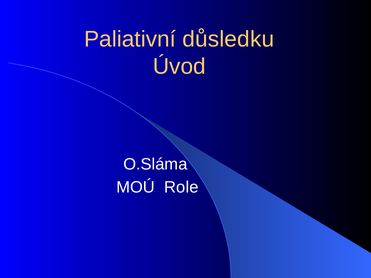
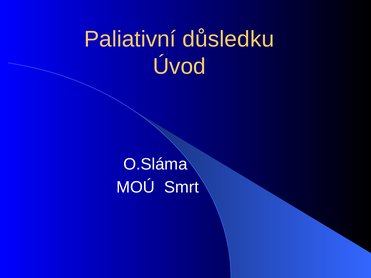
Role: Role -> Smrt (181, 187)
